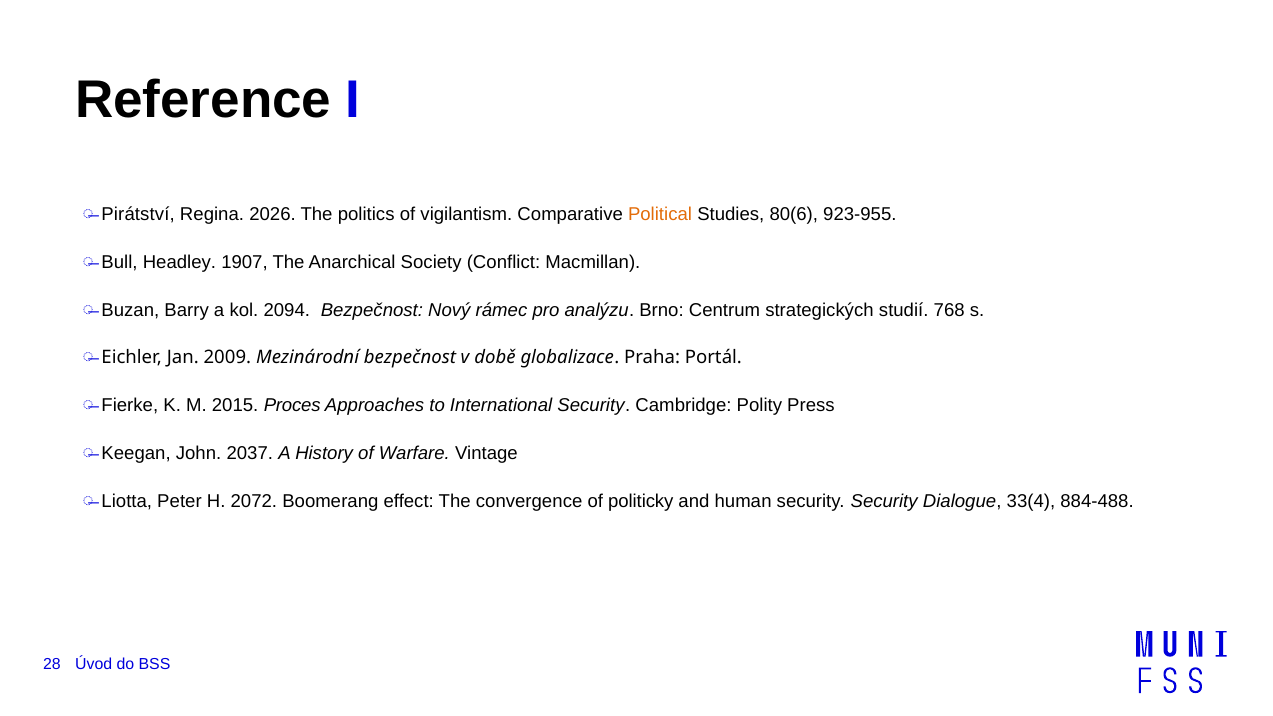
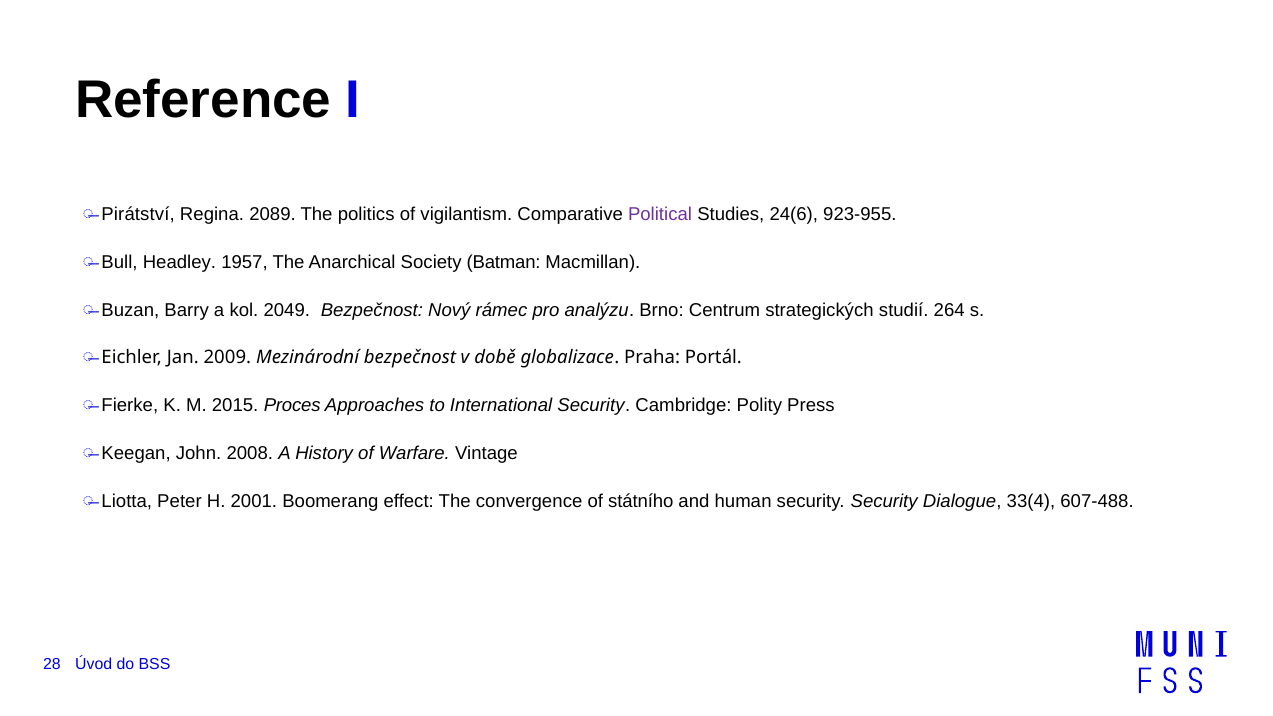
2026: 2026 -> 2089 (273, 215)
Political colour: orange -> purple (660, 215)
80(6: 80(6 -> 24(6 (794, 215)
1907: 1907 -> 1957 (244, 262)
Conflict: Conflict -> Batman (504, 262)
2094: 2094 -> 2049 (287, 310)
768: 768 -> 264 (949, 310)
2037: 2037 -> 2008 (250, 453)
2072: 2072 -> 2001 (254, 501)
politicky: politicky -> státního (641, 501)
884-488: 884-488 -> 607-488 (1097, 501)
